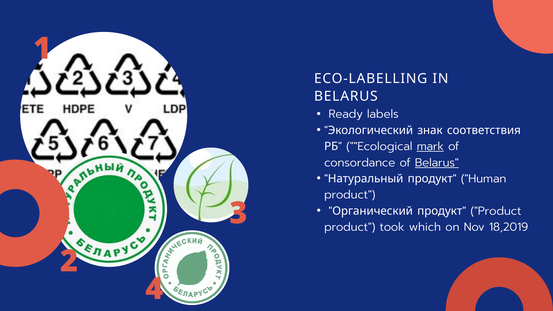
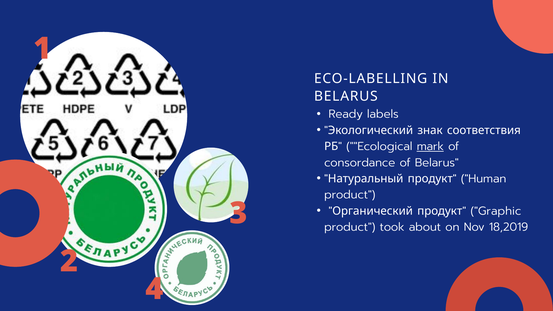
Belarus underline: present -> none (437, 163)
Product: Product -> Graphic (496, 211)
which: which -> about (425, 227)
